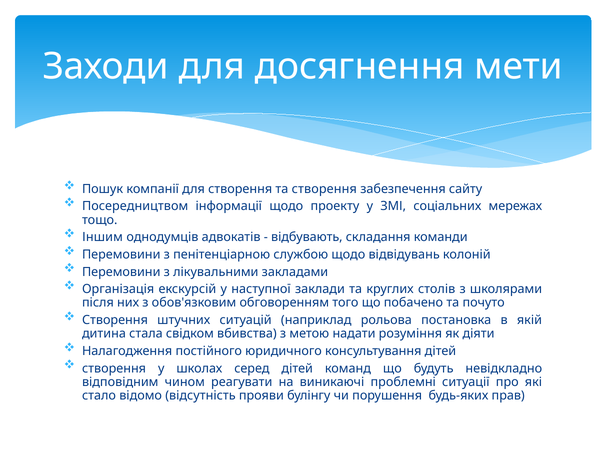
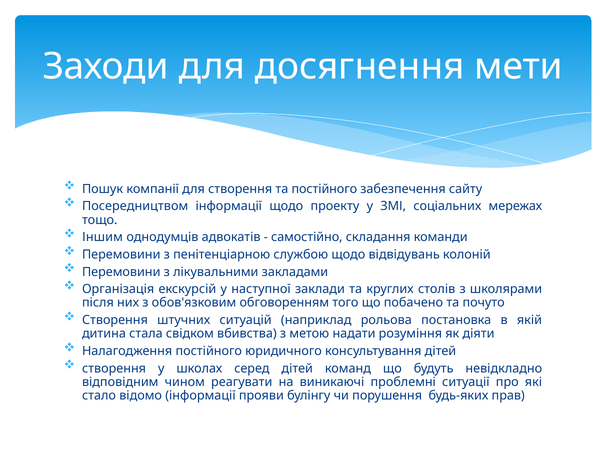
та створення: створення -> постійного (324, 189)
відбувають: відбувають -> самостійно (307, 237)
відомо відсутність: відсутність -> інформації (200, 395)
